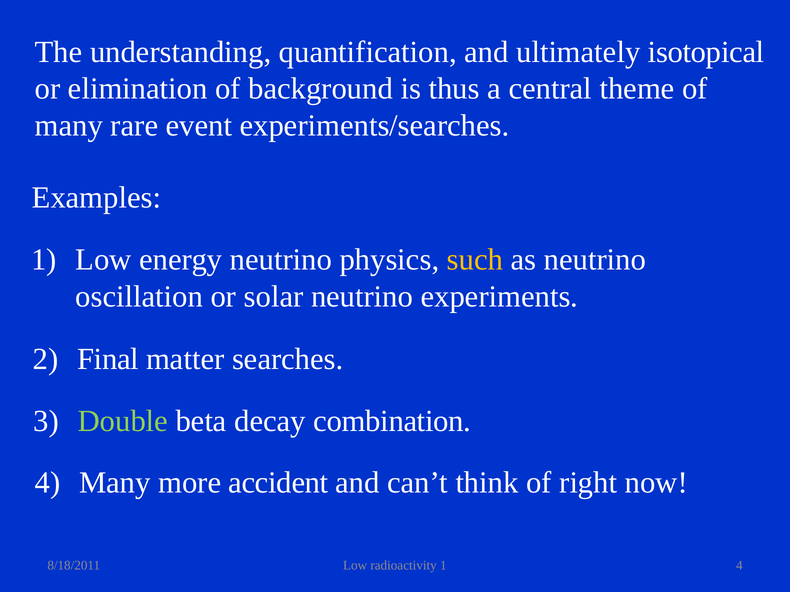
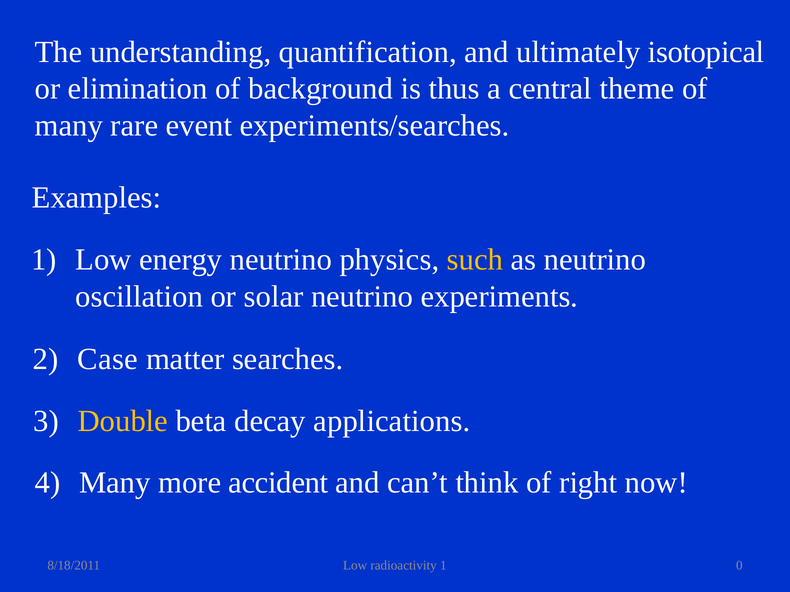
Final: Final -> Case (108, 359)
Double colour: light green -> yellow (123, 421)
combination: combination -> applications (392, 421)
1 4: 4 -> 0 (739, 566)
